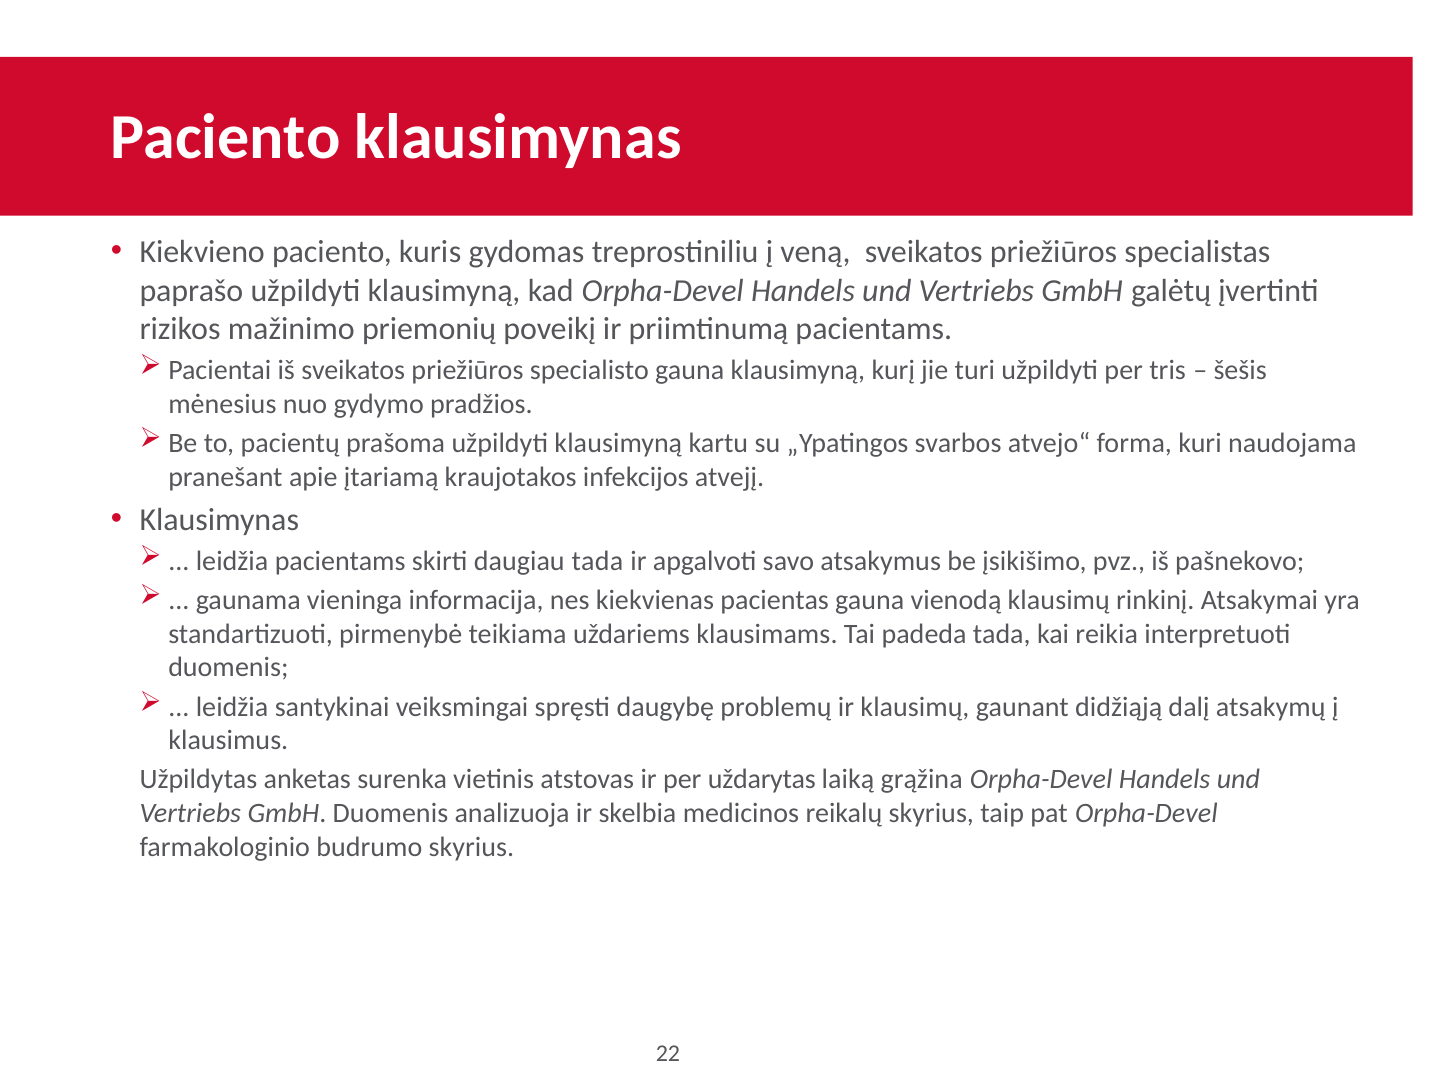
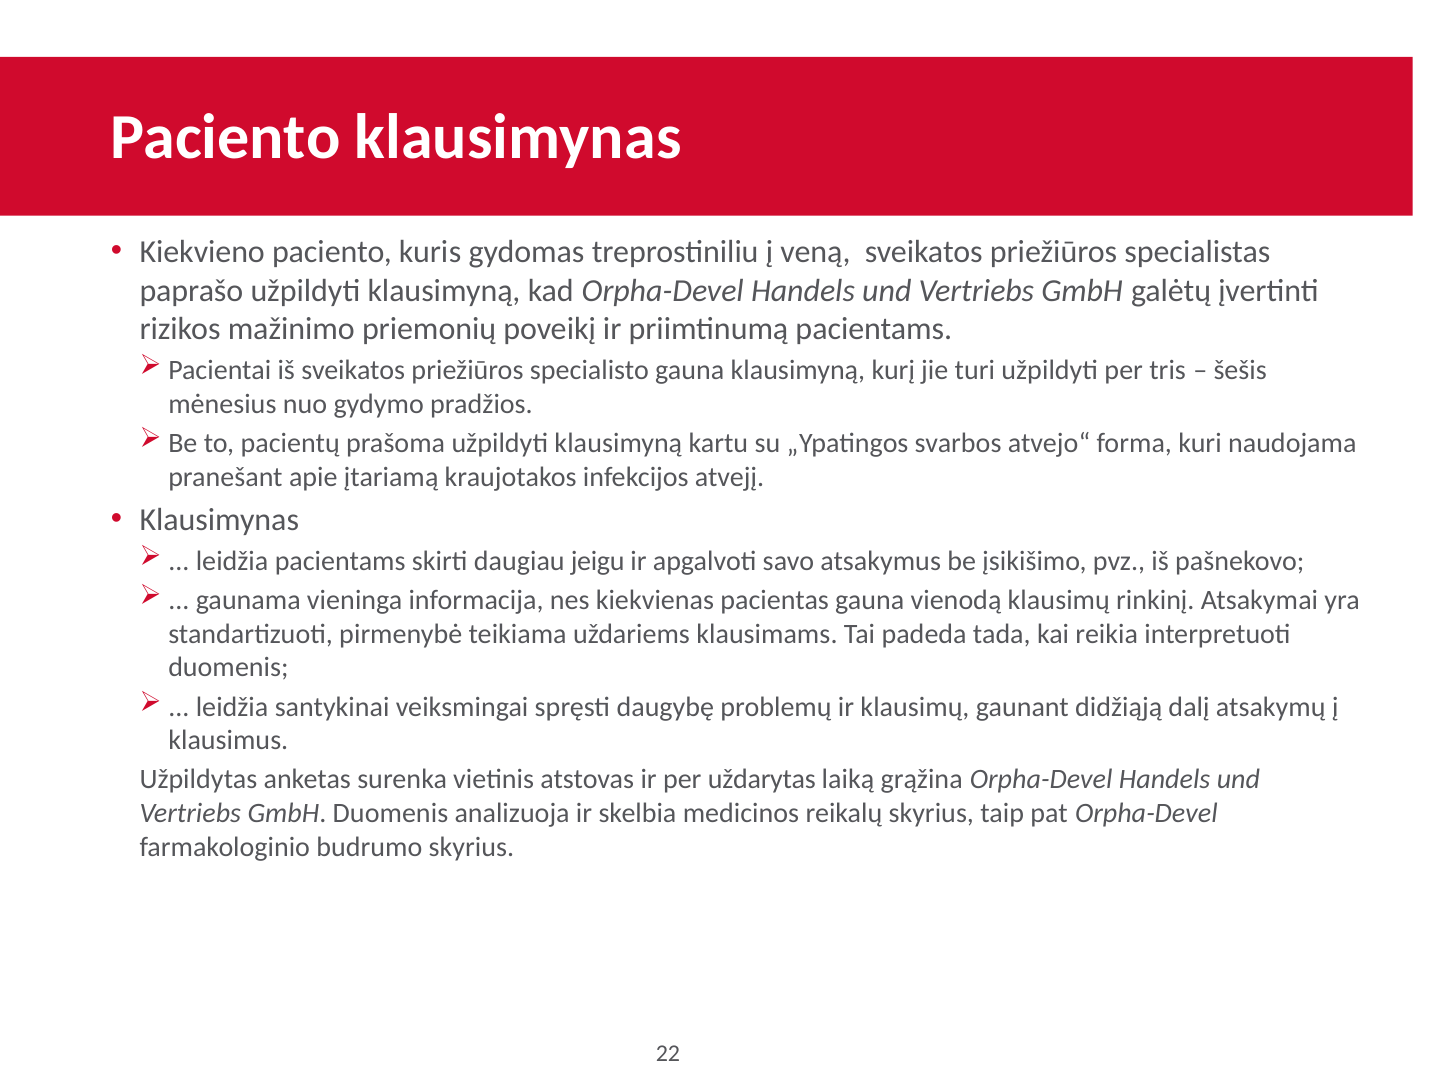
daugiau tada: tada -> jeigu (598, 561)
